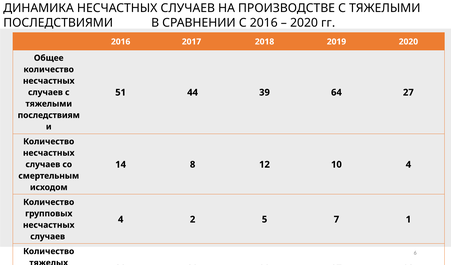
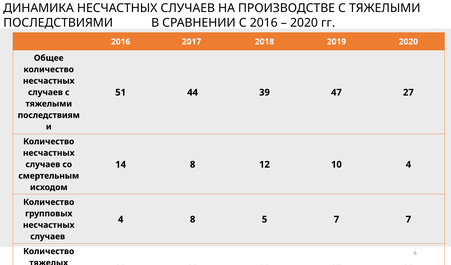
64: 64 -> 47 (336, 93)
4 2: 2 -> 8 (193, 220)
7 1: 1 -> 7 (408, 220)
